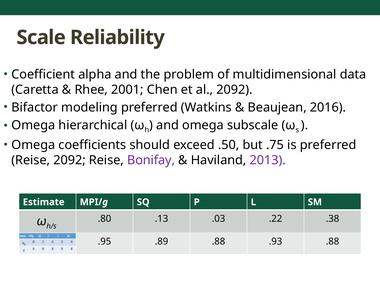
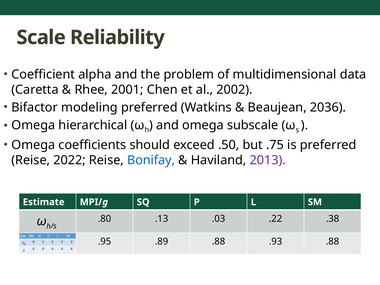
al 2092: 2092 -> 2002 (234, 90)
2016: 2016 -> 2036 (328, 107)
Reise 2092: 2092 -> 2022 (70, 160)
Bonifay colour: purple -> blue (151, 160)
